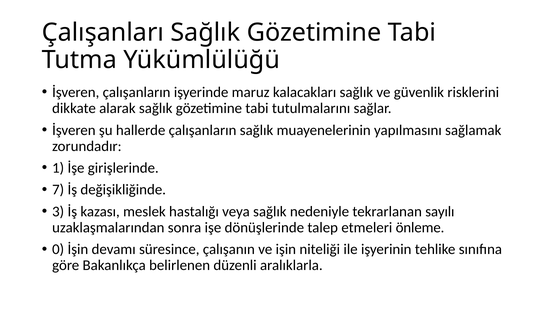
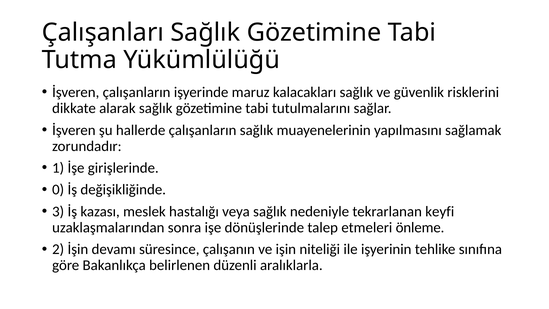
7: 7 -> 0 (58, 190)
sayılı: sayılı -> keyfi (440, 211)
0: 0 -> 2 (58, 249)
